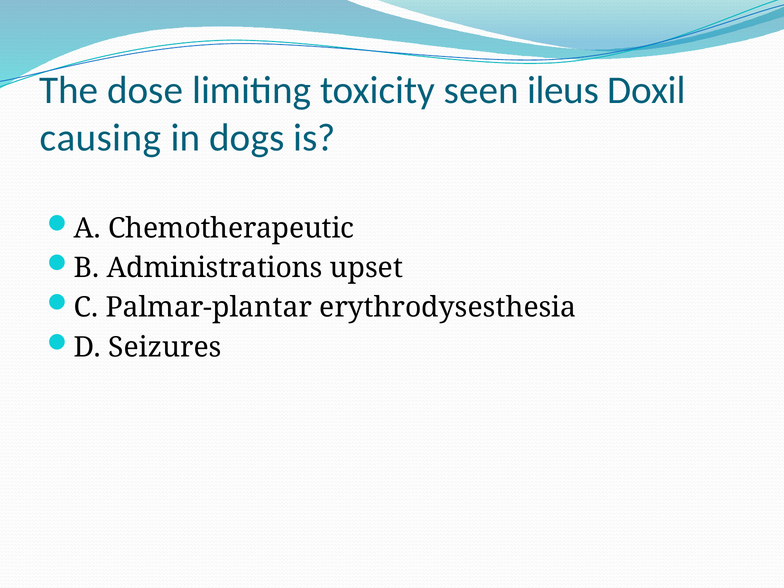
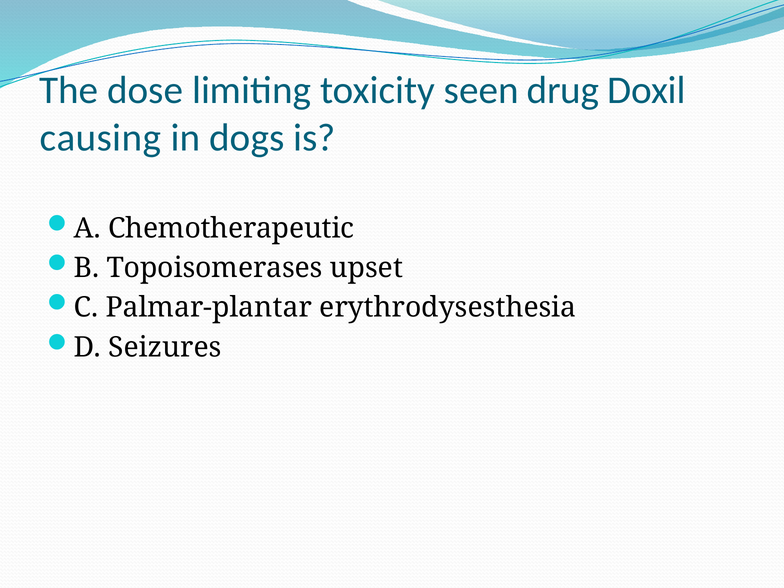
ileus: ileus -> drug (563, 91)
Administrations: Administrations -> Topoisomerases (215, 268)
